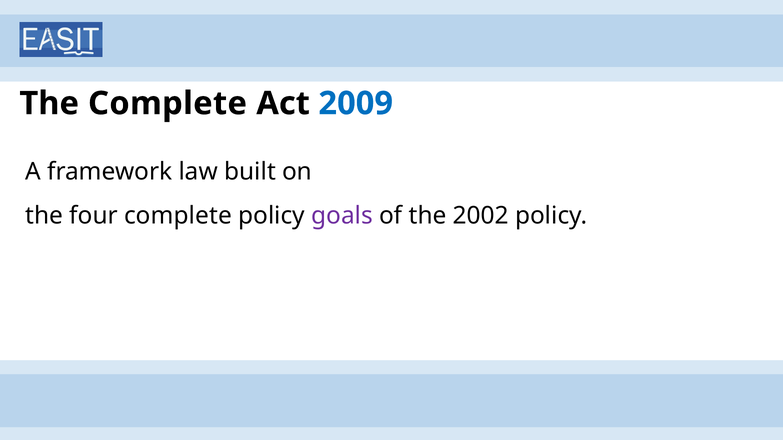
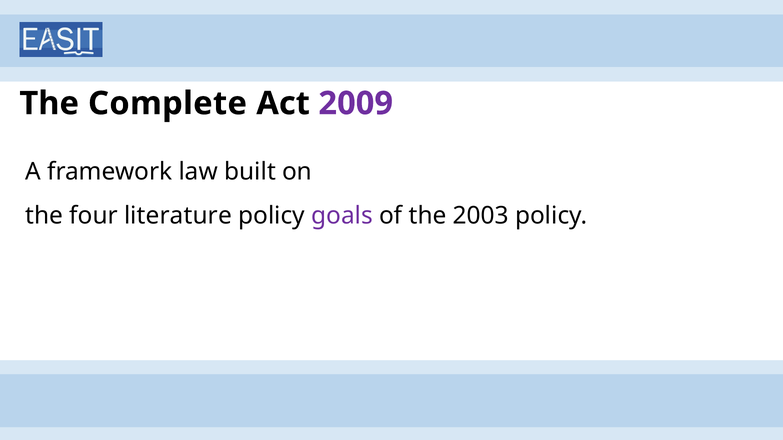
2009 colour: blue -> purple (356, 104)
four complete: complete -> literature (178, 216)
2002: 2002 -> 2003 (481, 216)
